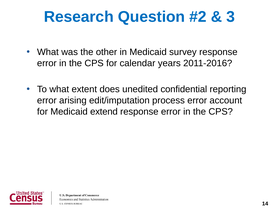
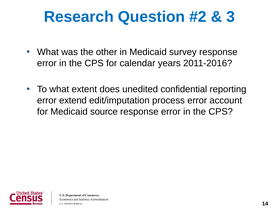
arising: arising -> extend (73, 101)
extend: extend -> source (104, 112)
